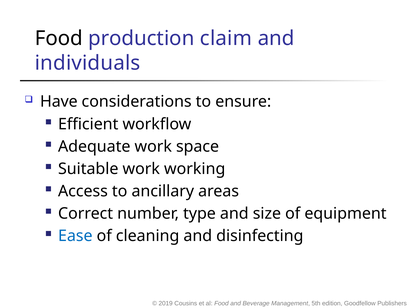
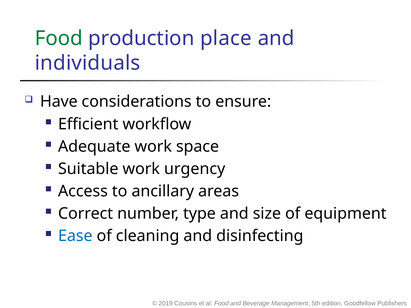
Food colour: black -> green (59, 38)
claim: claim -> place (226, 38)
working: working -> urgency (195, 169)
